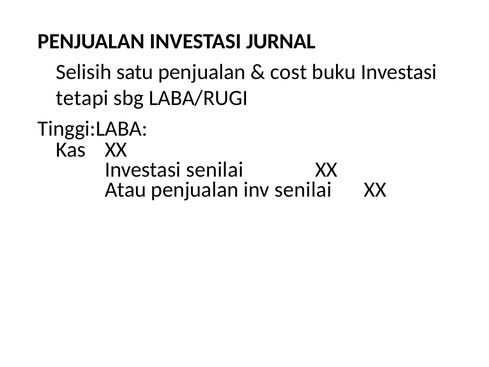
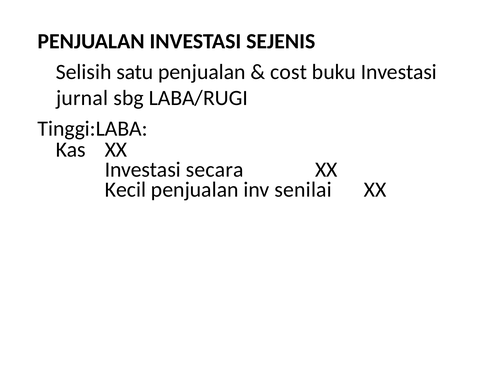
JURNAL: JURNAL -> SEJENIS (281, 41)
tetapi: tetapi -> jurnal (82, 98)
Investasi senilai: senilai -> secara (215, 170)
Atau: Atau -> Kecil (125, 190)
